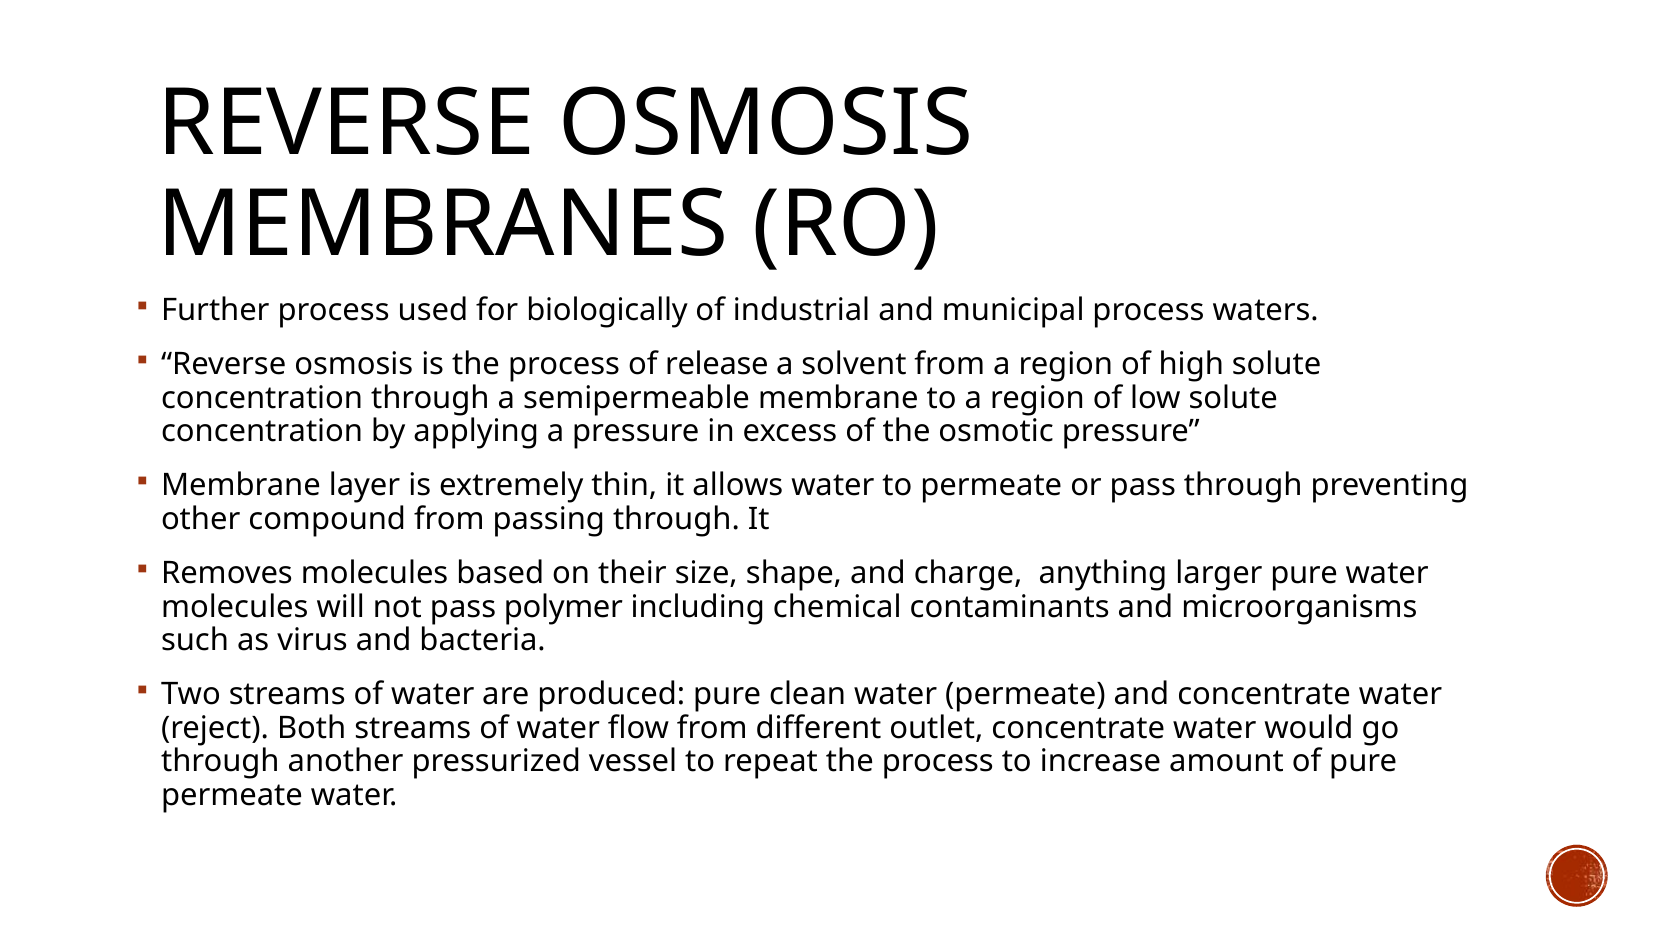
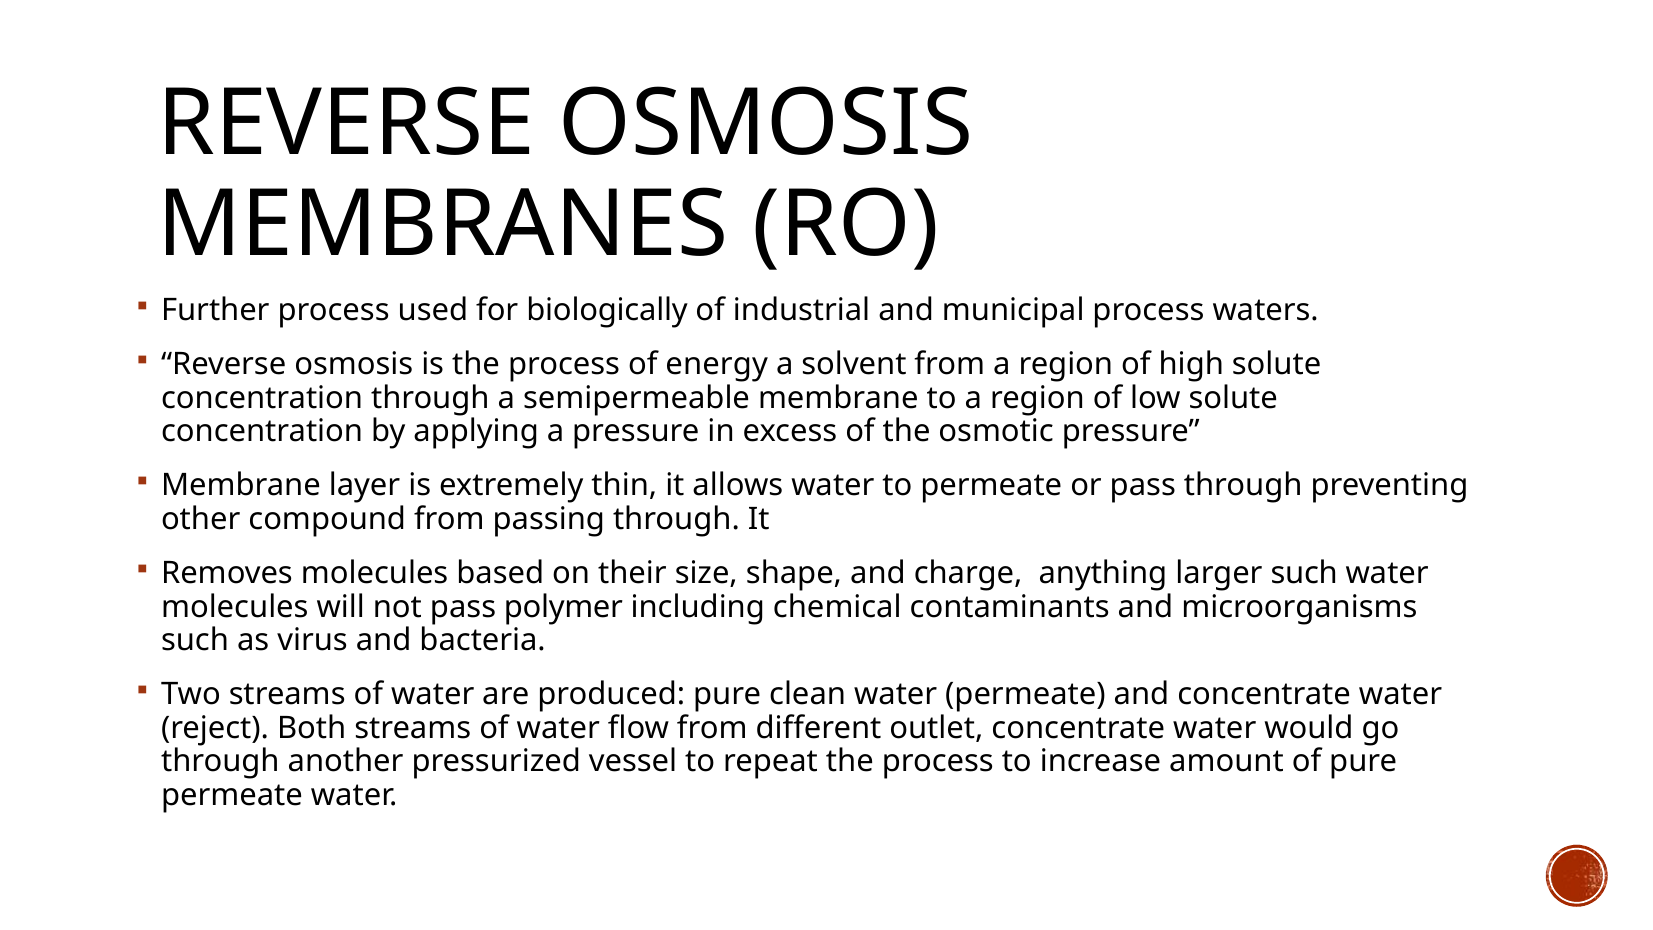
release: release -> energy (717, 365)
larger pure: pure -> such (1304, 573)
